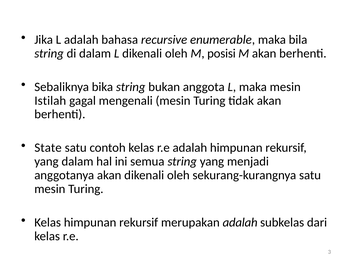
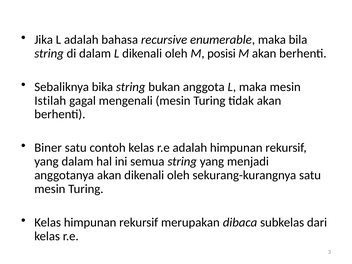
State: State -> Biner (48, 148)
merupakan adalah: adalah -> dibaca (240, 222)
